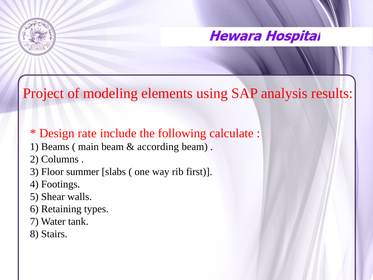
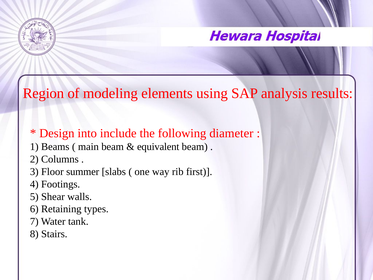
Project: Project -> Region (43, 93)
rate: rate -> into (87, 133)
calculate: calculate -> diameter (231, 133)
according: according -> equivalent (158, 147)
